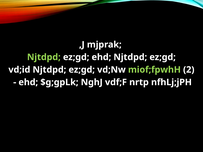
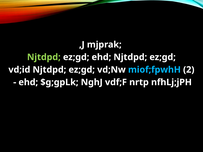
miof;fpwhH colour: light green -> light blue (154, 70)
